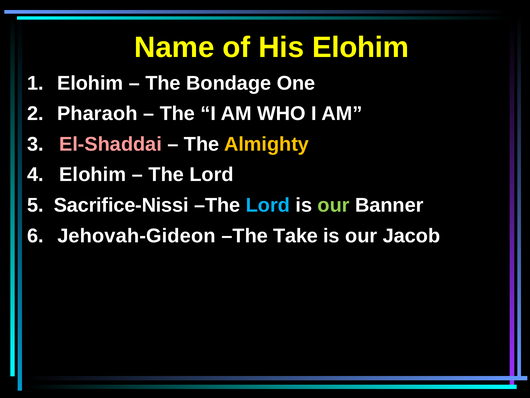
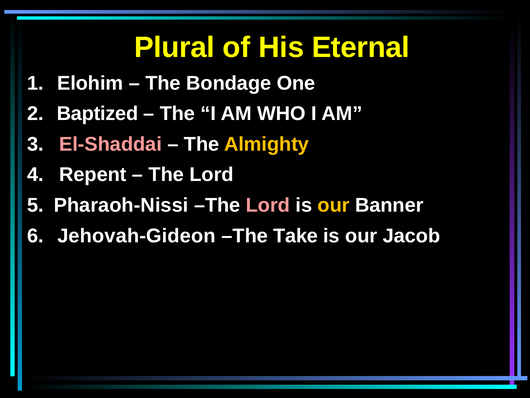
Name: Name -> Plural (174, 47)
His Elohim: Elohim -> Eternal (361, 47)
Pharaoh: Pharaoh -> Baptized (97, 114)
Elohim: Elohim -> Repent (93, 175)
Sacrifice-Nissi: Sacrifice-Nissi -> Pharaoh-Nissi (121, 205)
Lord colour: light blue -> pink (268, 205)
our colour: light green -> yellow (334, 205)
